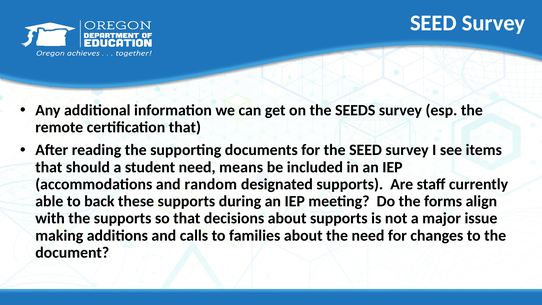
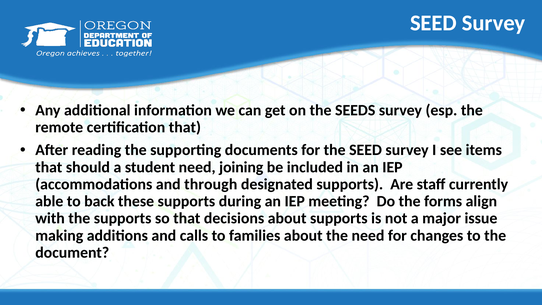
means: means -> joining (241, 167)
random: random -> through (211, 184)
